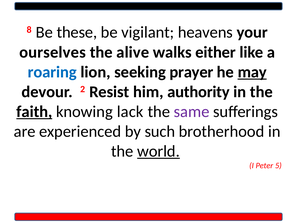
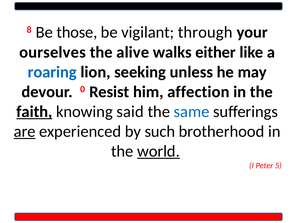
these: these -> those (77, 32)
heavens: heavens -> through (205, 32)
prayer: prayer -> unless (191, 72)
may underline: present -> none (252, 72)
2: 2 -> 0 (83, 89)
authority: authority -> affection (198, 92)
lack: lack -> said (130, 111)
same colour: purple -> blue (192, 111)
are underline: none -> present (25, 131)
